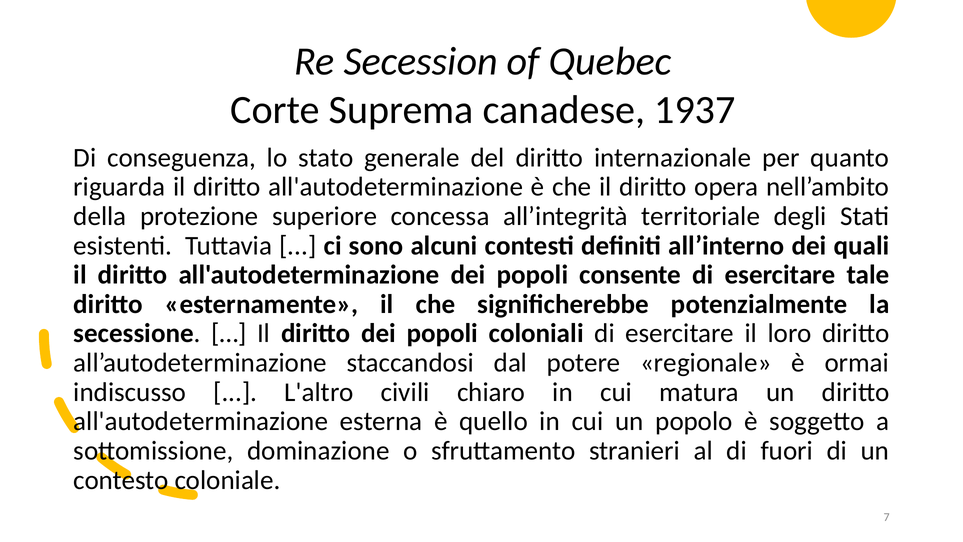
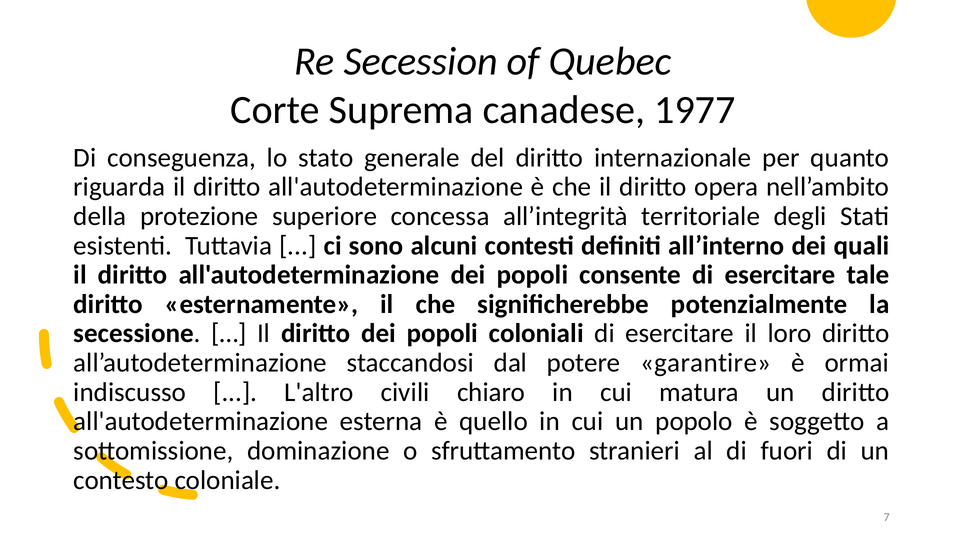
1937: 1937 -> 1977 (695, 110)
regionale: regionale -> garantire (706, 363)
